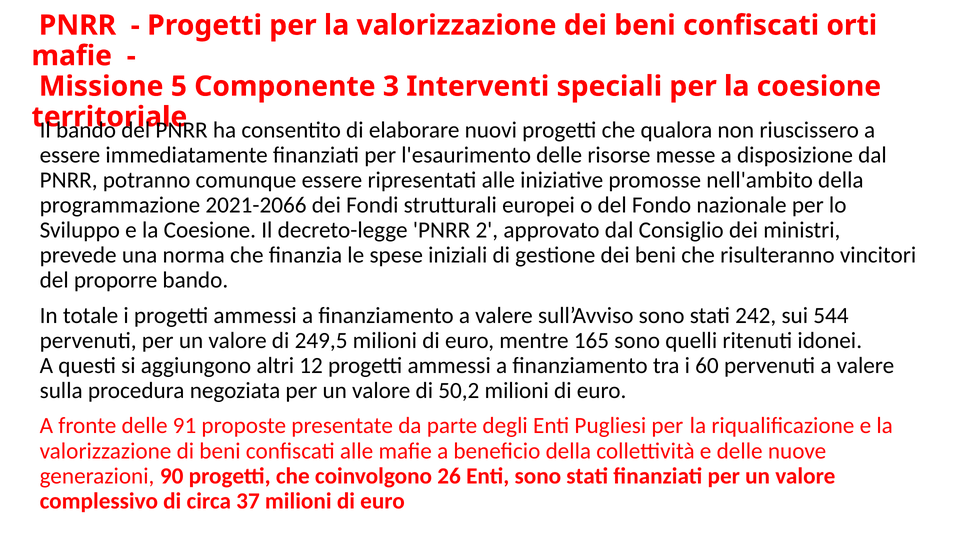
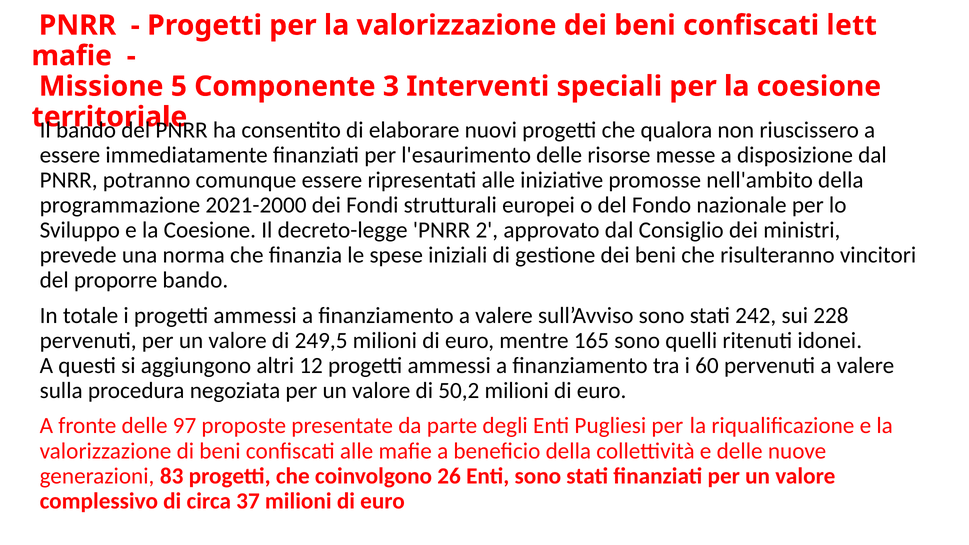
orti: orti -> lett (852, 25)
2021-2066: 2021-2066 -> 2021-2000 (256, 205)
544: 544 -> 228 (831, 316)
91: 91 -> 97 (185, 426)
90: 90 -> 83 (172, 476)
